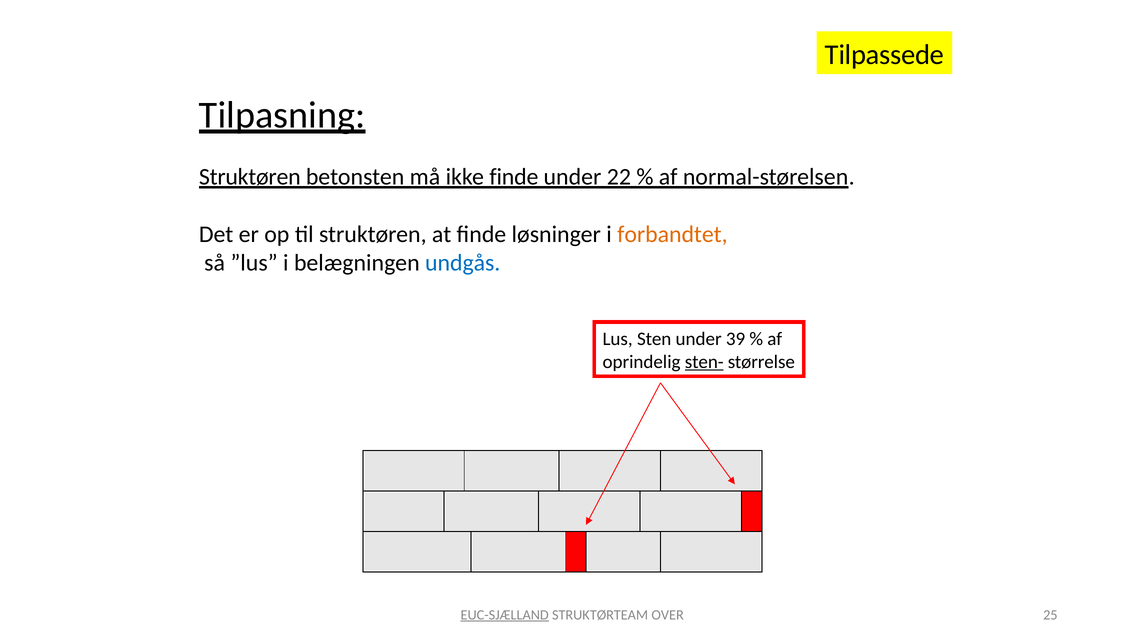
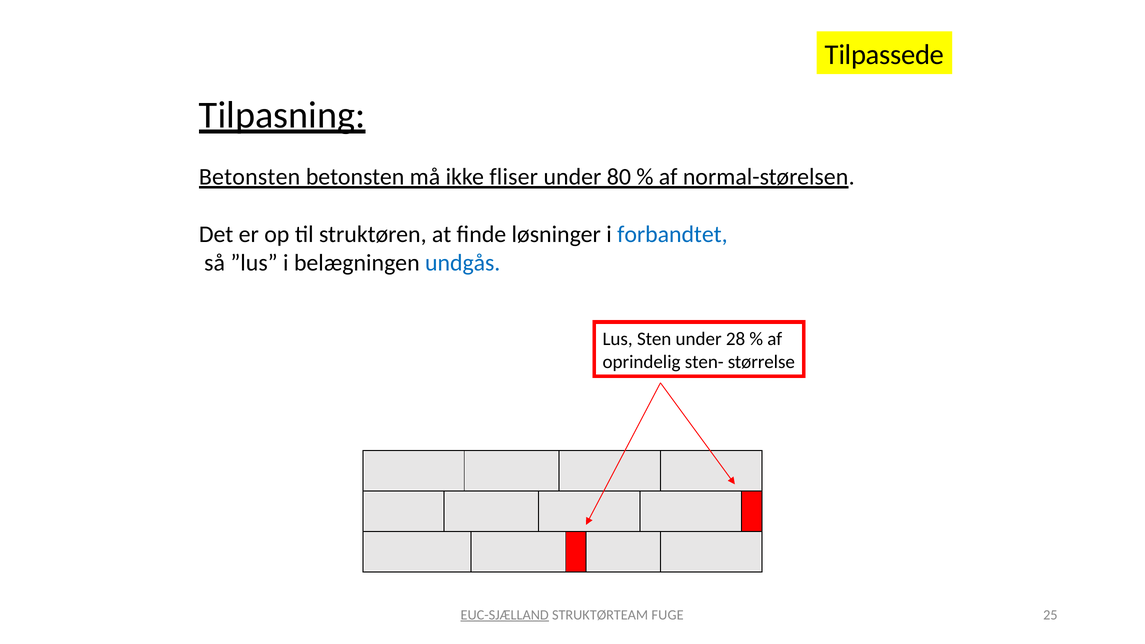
Struktøren: Struktøren -> Betonsten (250, 177)
ikke finde: finde -> fliser (514, 177)
22: 22 -> 80 (619, 177)
forbandtet colour: orange -> blue (672, 234)
39: 39 -> 28 (736, 339)
sten- underline: present -> none (704, 362)
OVER: OVER -> FUGE (668, 615)
